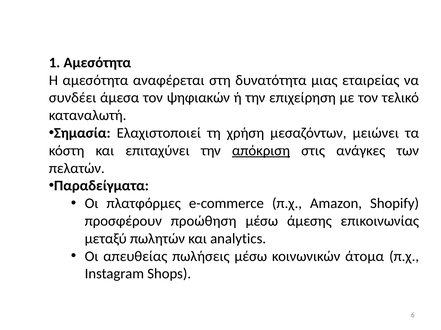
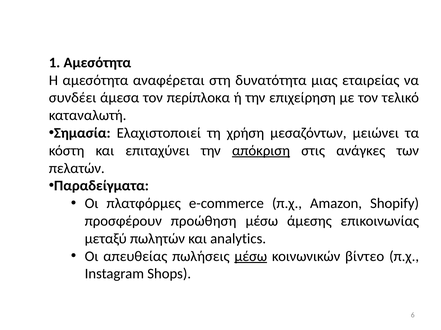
ψηφιακών: ψηφιακών -> περίπλοκα (198, 98)
μέσω underline: none -> present (251, 257)
άτομα: άτομα -> βίντεο (365, 257)
